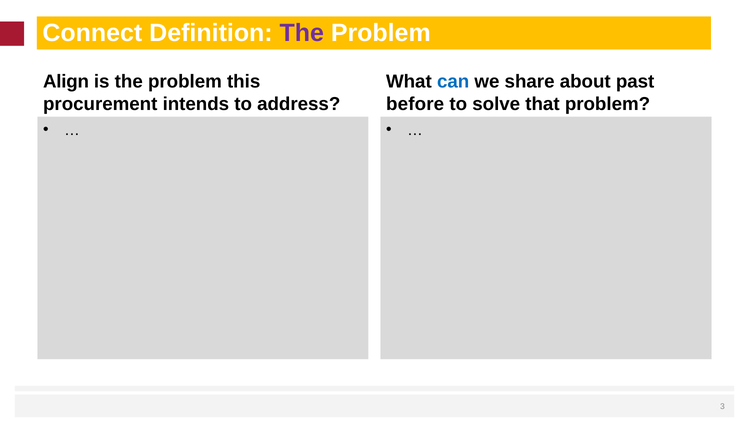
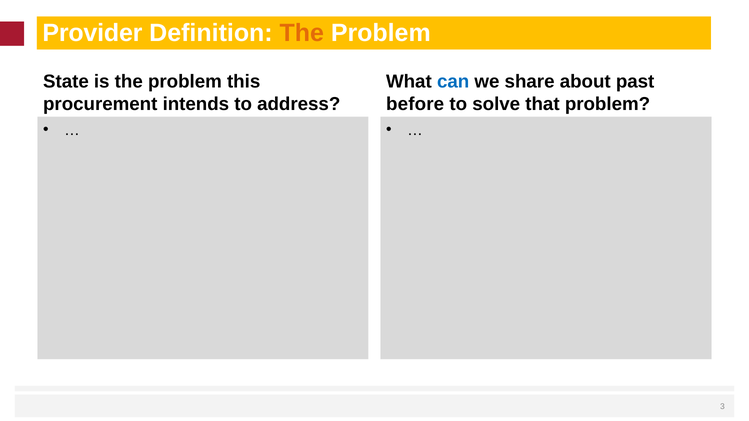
Connect: Connect -> Provider (92, 33)
The colour: purple -> orange (302, 33)
Align: Align -> State (66, 82)
